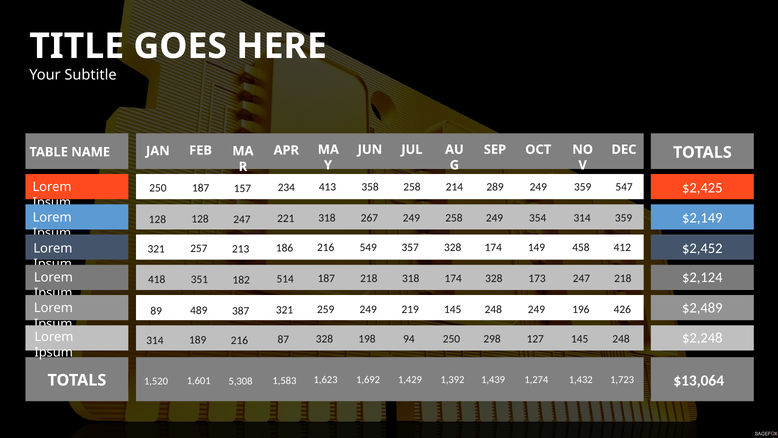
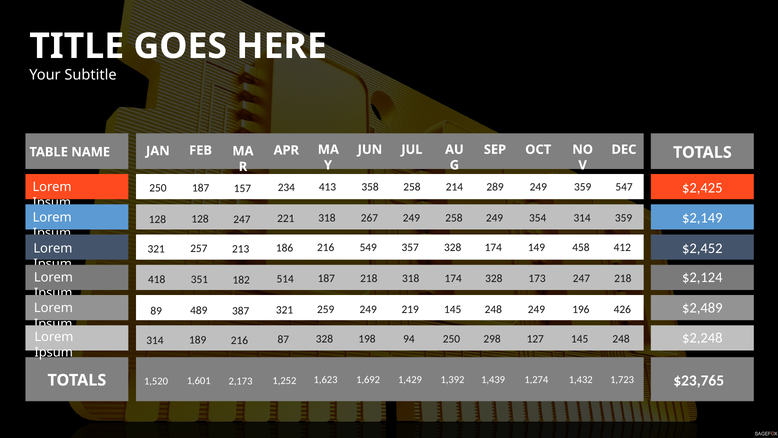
$13,064: $13,064 -> $23,765 (699, 380)
1,583: 1,583 -> 1,252 (284, 380)
5,308: 5,308 -> 2,173 (241, 381)
